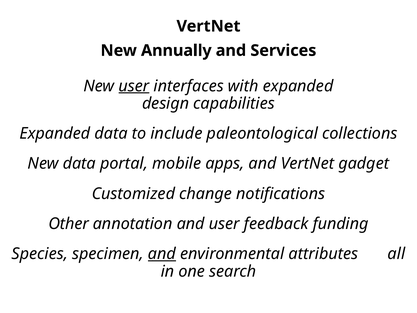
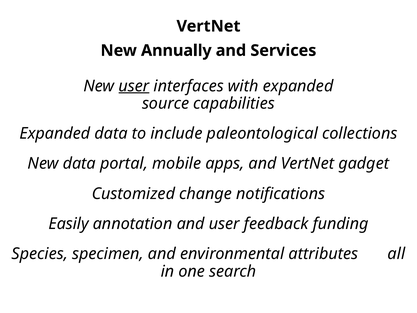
design: design -> source (166, 103)
Other: Other -> Easily (69, 224)
and underline: present -> none (162, 254)
